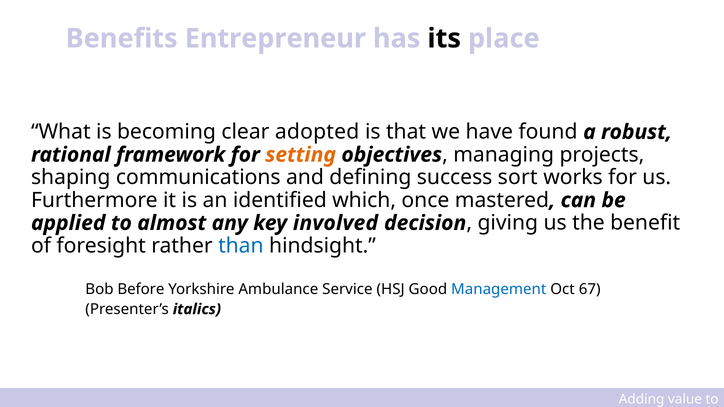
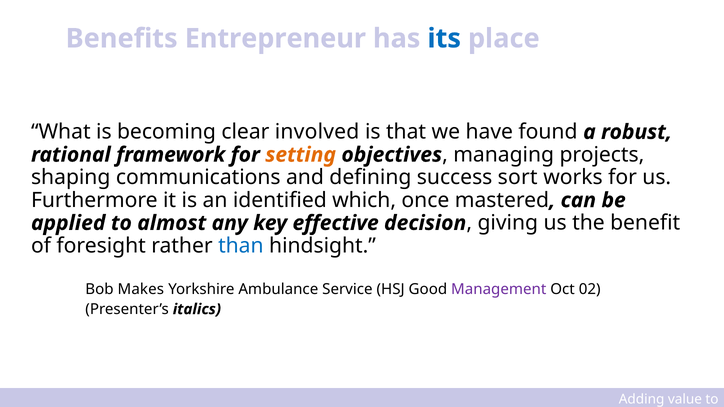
its colour: black -> blue (444, 38)
adopted: adopted -> involved (317, 132)
involved: involved -> effective (336, 223)
Before: Before -> Makes (141, 289)
Management colour: blue -> purple (499, 289)
67: 67 -> 02 (590, 289)
